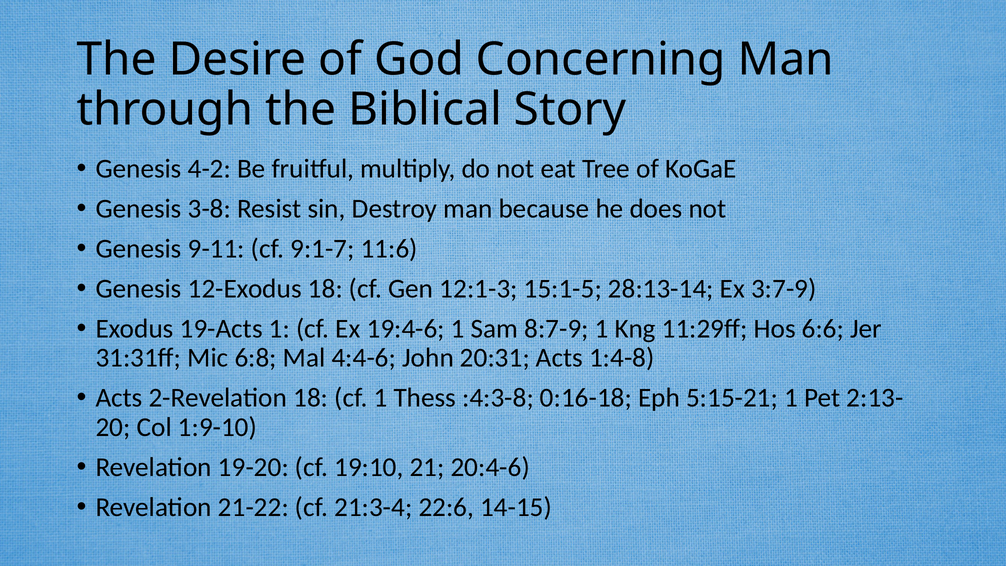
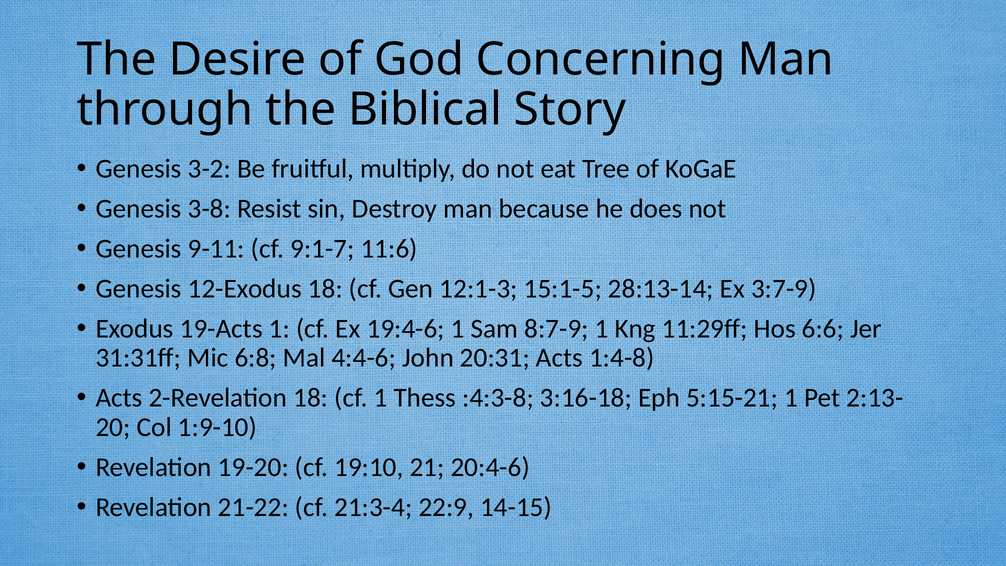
4-2: 4-2 -> 3-2 (209, 169)
0:16-18: 0:16-18 -> 3:16-18 (586, 398)
22:6: 22:6 -> 22:9 (446, 507)
